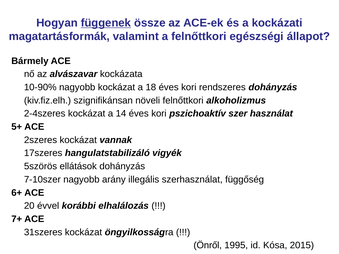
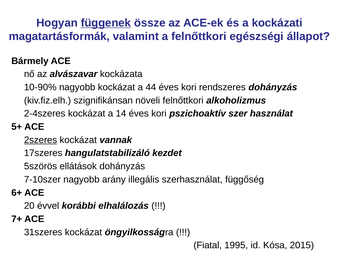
18: 18 -> 44 (151, 87)
2szeres underline: none -> present (41, 140)
vigyék: vigyék -> kezdet (167, 153)
Önről: Önről -> Fiatal (208, 246)
